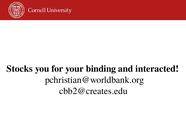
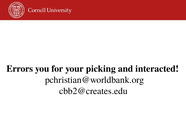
Stocks: Stocks -> Errors (20, 68)
binding: binding -> picking (101, 68)
